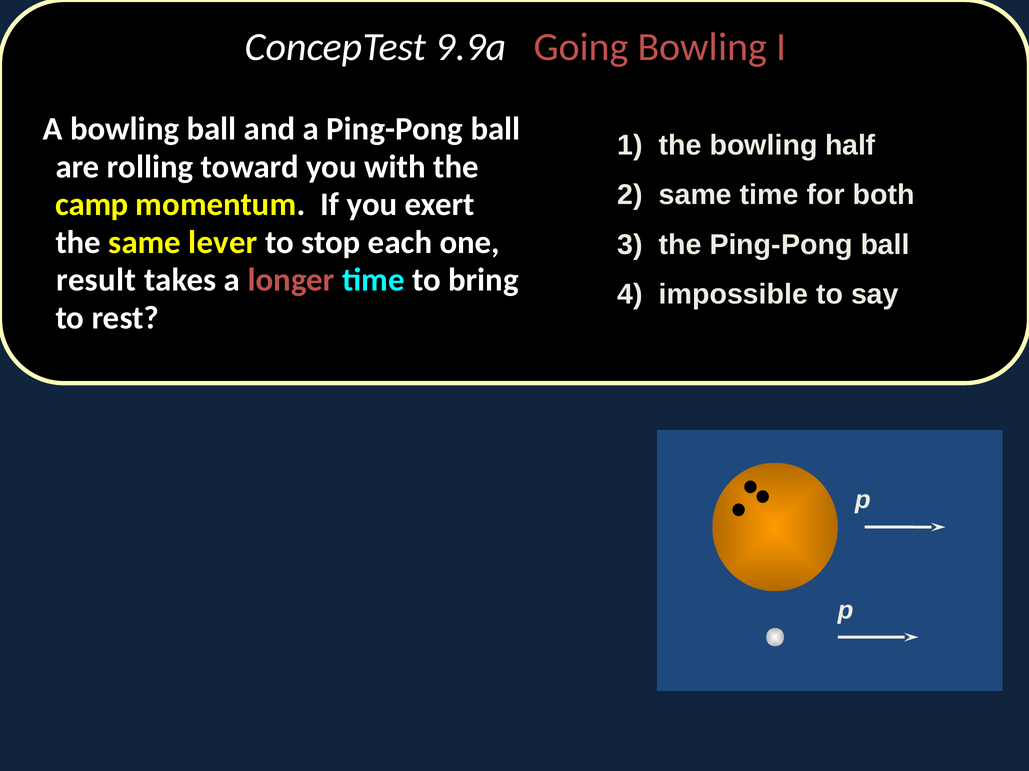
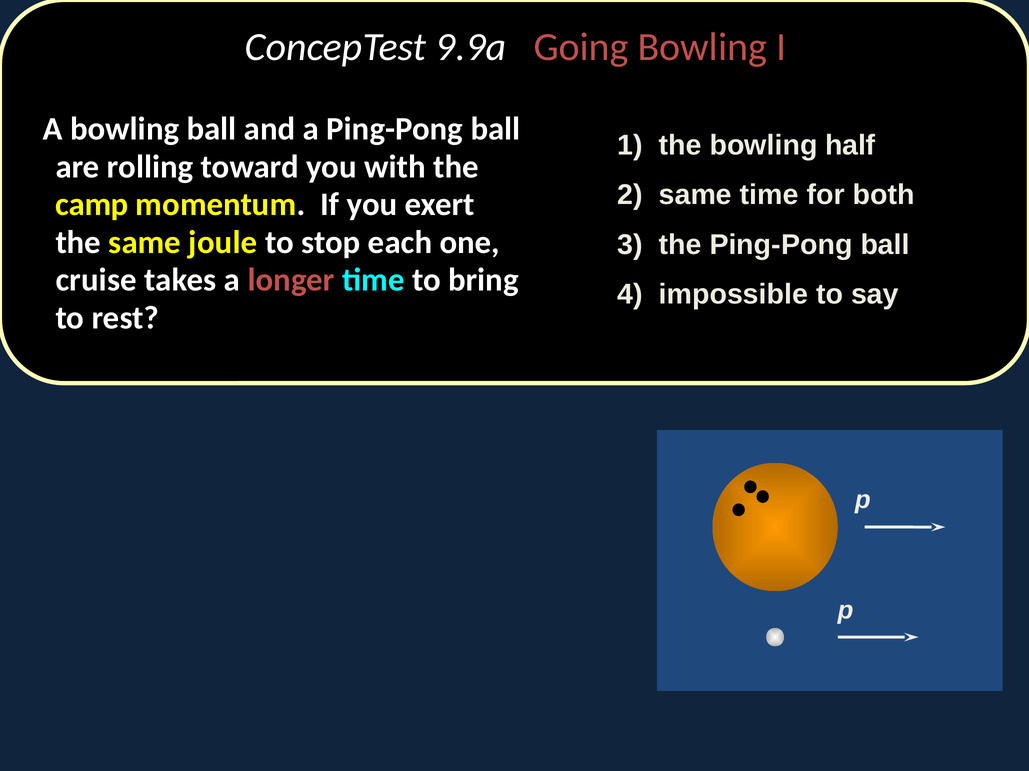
lever: lever -> joule (223, 243)
result: result -> cruise (96, 280)
